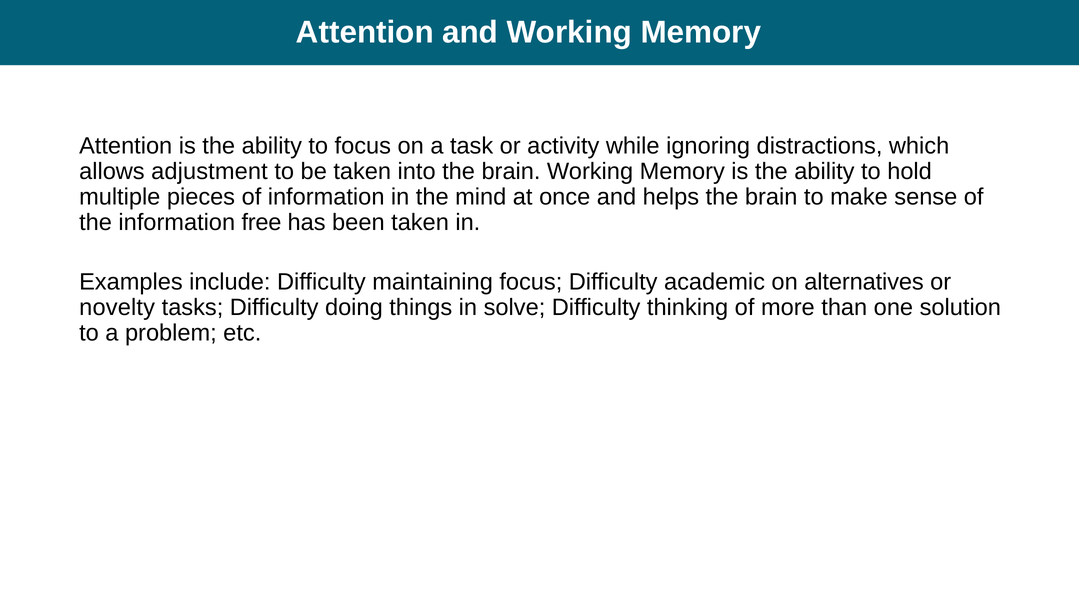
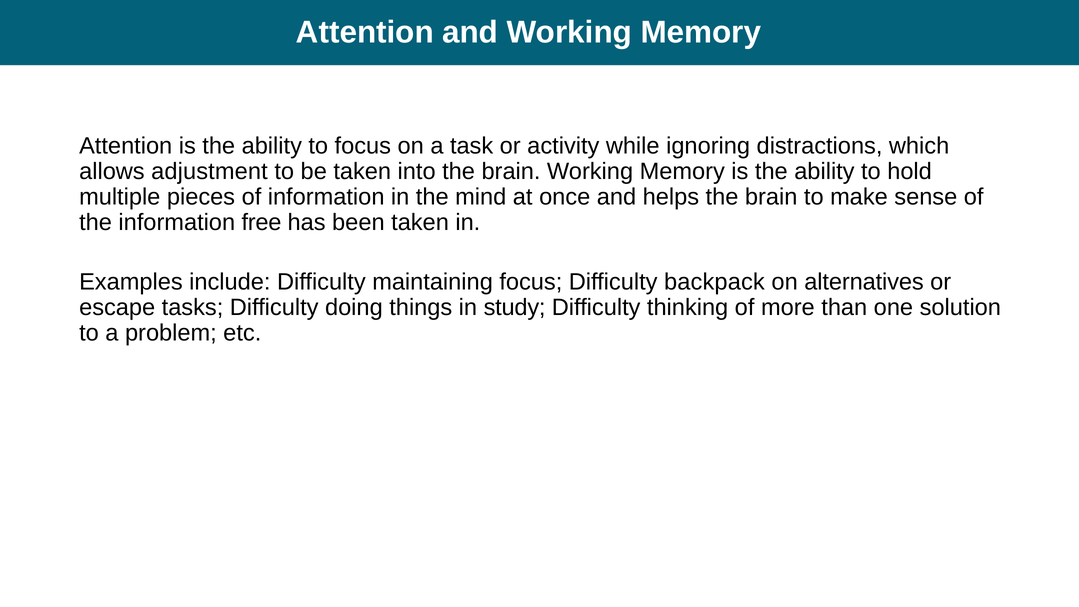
academic: academic -> backpack (714, 282)
novelty: novelty -> escape (117, 307)
solve: solve -> study (515, 307)
